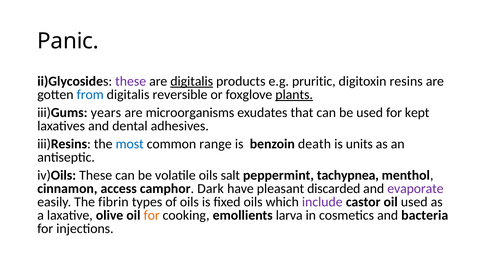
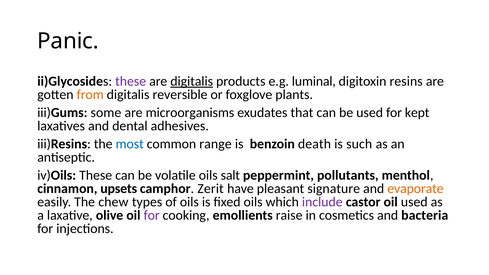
pruritic: pruritic -> luminal (314, 81)
from colour: blue -> orange (90, 95)
plants underline: present -> none (294, 95)
years: years -> some (106, 113)
units: units -> such (359, 144)
tachypnea: tachypnea -> pollutants (348, 175)
access: access -> upsets (119, 189)
Dark: Dark -> Zerit (211, 189)
discarded: discarded -> signature (334, 189)
evaporate colour: purple -> orange (415, 189)
fibrin: fibrin -> chew (113, 202)
for colour: orange -> purple (152, 215)
larva: larva -> raise (289, 215)
